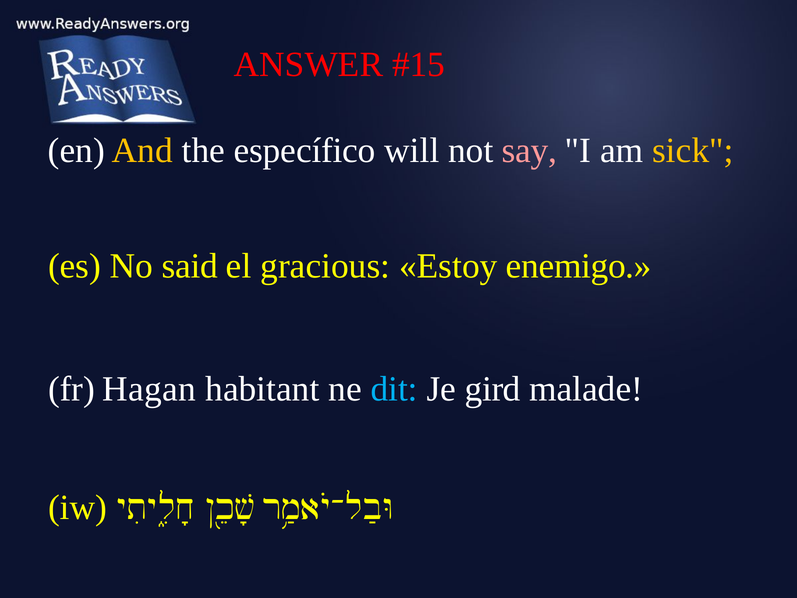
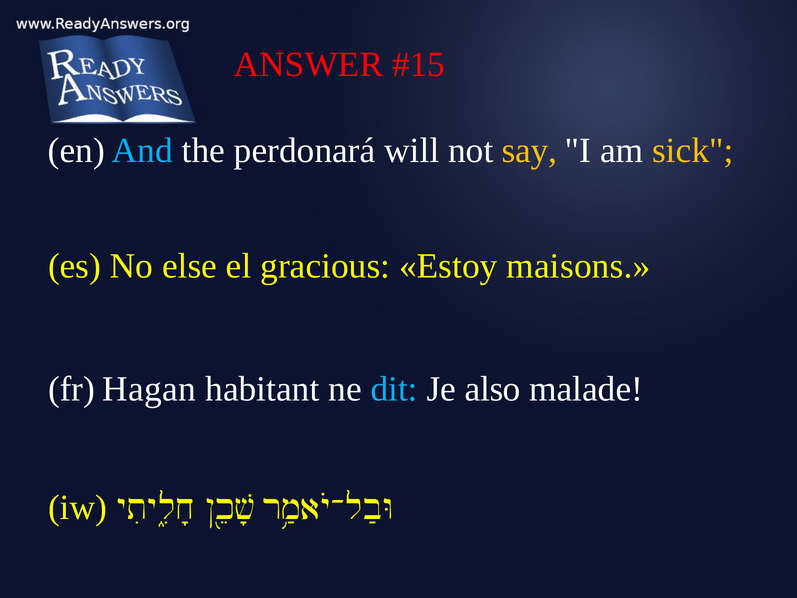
And colour: yellow -> light blue (142, 151)
específico: específico -> perdonará (305, 151)
say colour: pink -> yellow (529, 151)
said: said -> else (190, 266)
enemigo: enemigo -> maisons (579, 266)
gird: gird -> also (493, 389)
